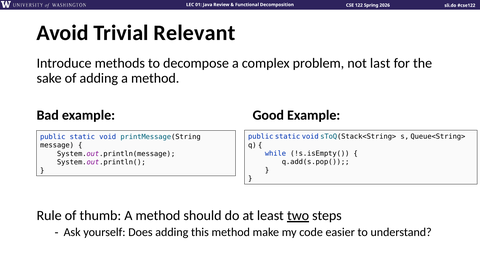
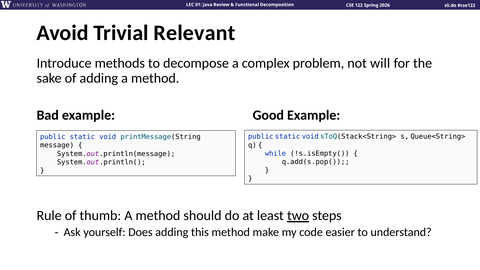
last: last -> will (380, 63)
